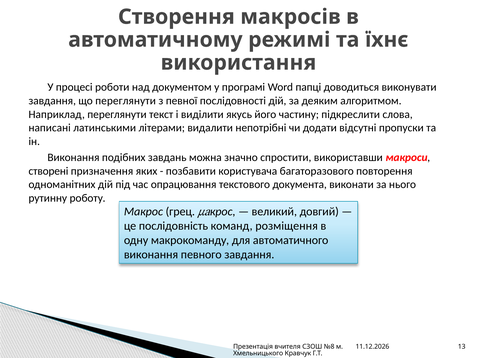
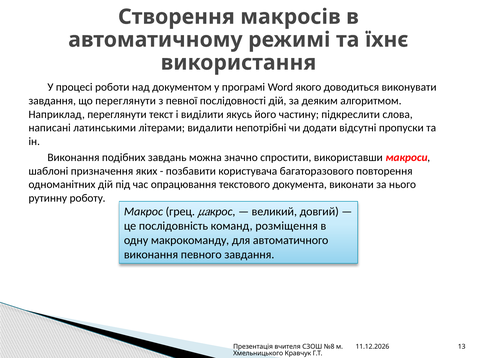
папці: папці -> якого (308, 87)
створені: створені -> шаблоні (48, 171)
